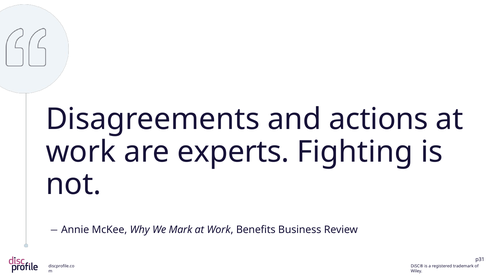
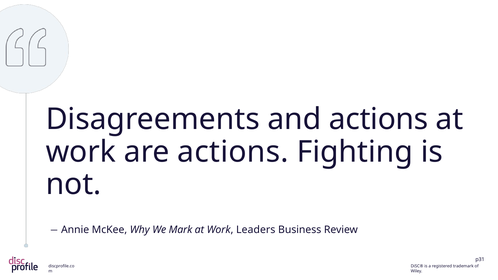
are experts: experts -> actions (233, 152)
Benefits: Benefits -> Leaders (256, 230)
